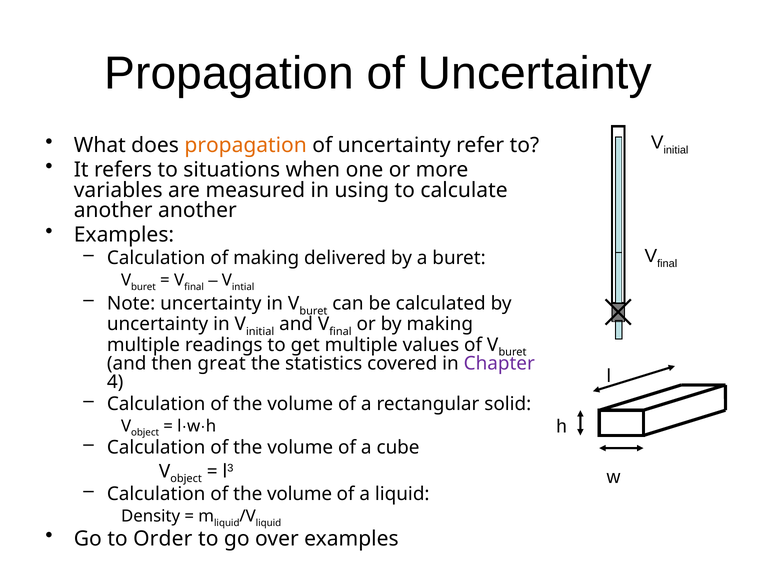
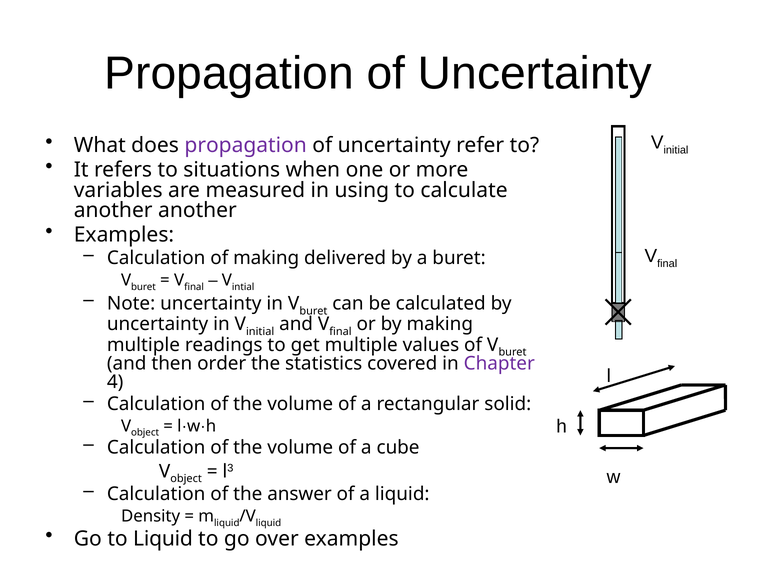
propagation colour: orange -> purple (246, 145)
great: great -> order (222, 363)
volume: volume -> answer (299, 494)
to Order: Order -> Liquid (163, 539)
